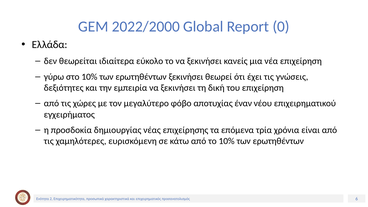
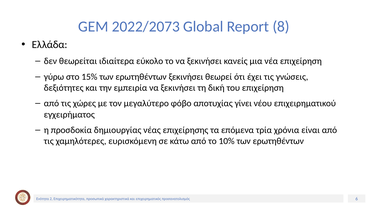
2022/2000: 2022/2000 -> 2022/2073 (146, 27)
0: 0 -> 8 (281, 27)
στο 10%: 10% -> 15% (89, 77)
έναν: έναν -> γίνει (243, 103)
